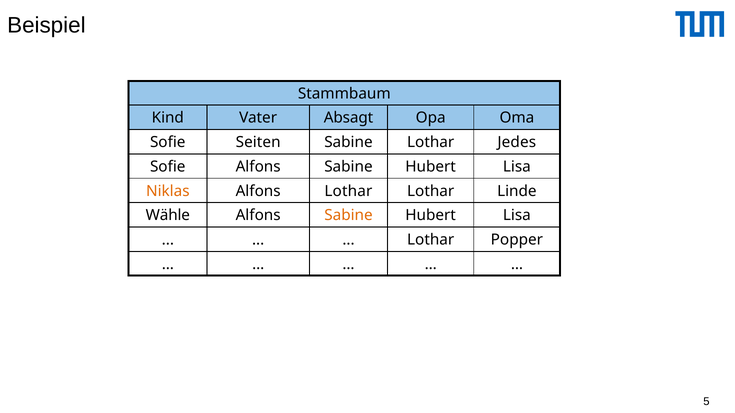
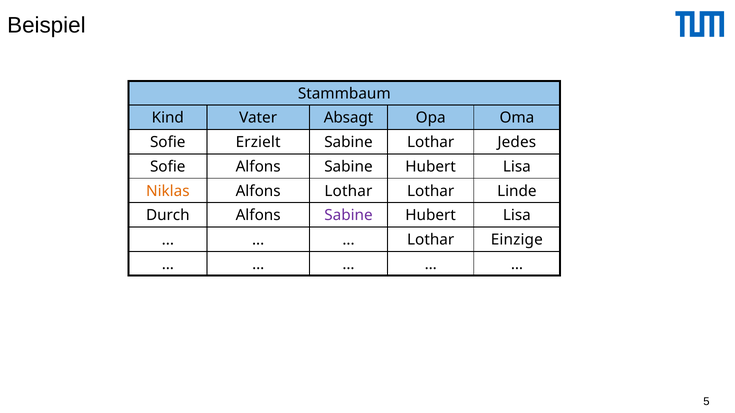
Seiten: Seiten -> Erzielt (258, 142)
Wähle: Wähle -> Durch (168, 216)
Sabine colour: orange -> purple (349, 216)
Popper: Popper -> Einzige (517, 240)
